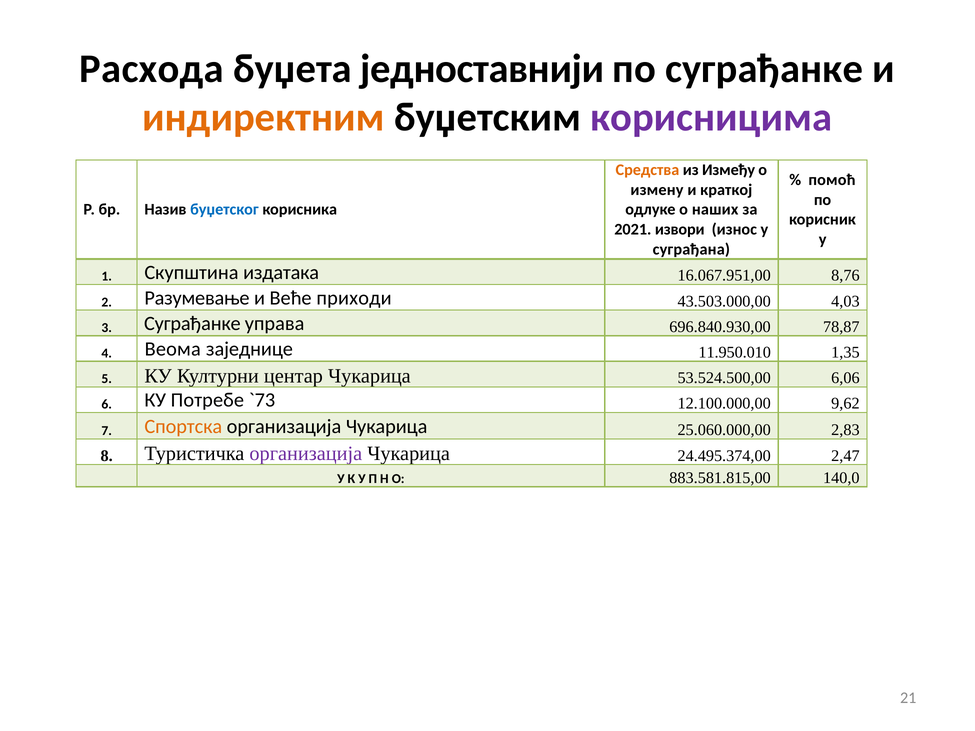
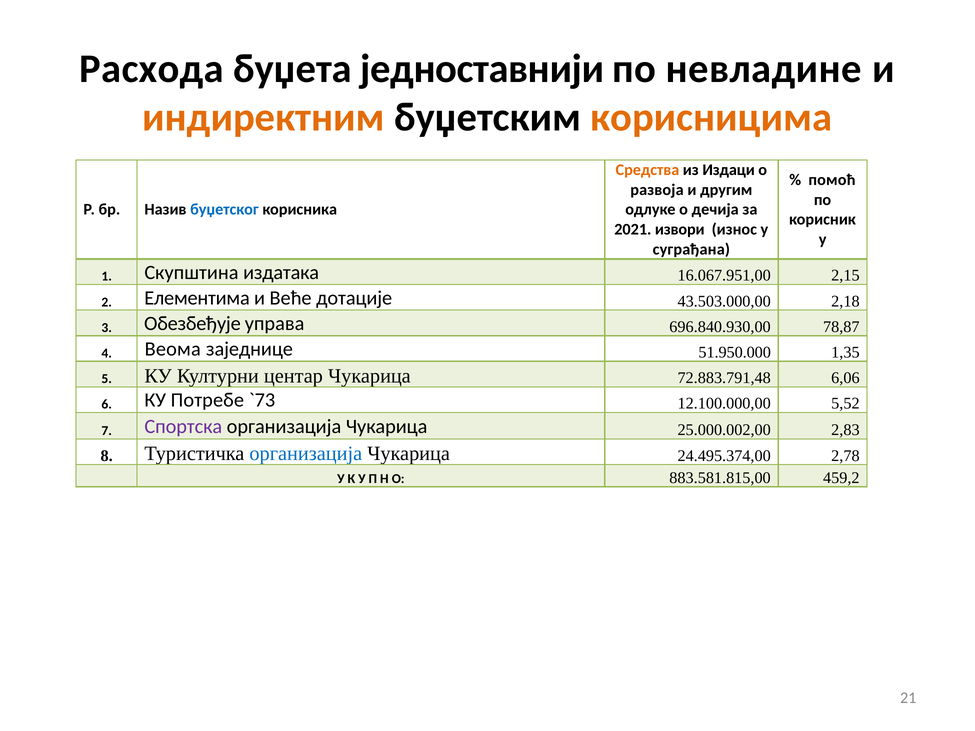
по суграђанке: суграђанке -> невладине (764, 69)
корисницима colour: purple -> orange (711, 117)
Између: Између -> Издаци (729, 170)
измену: измену -> развоја (657, 190)
краткој: краткој -> другим (726, 190)
наших: наших -> дечија (715, 210)
8,76: 8,76 -> 2,15 (845, 276)
Разумевање: Разумевање -> Елементима (197, 298)
приходи: приходи -> дотације (354, 298)
4,03: 4,03 -> 2,18 (845, 301)
3 Суграђанке: Суграђанке -> Обезбеђује (192, 324)
11.950.010: 11.950.010 -> 51.950.000 (735, 353)
53.524.500,00: 53.524.500,00 -> 72.883.791,48 (724, 378)
9,62: 9,62 -> 5,52 (845, 404)
Спортска colour: orange -> purple (183, 427)
25.060.000,00: 25.060.000,00 -> 25.000.002,00 (724, 430)
организација colour: purple -> blue (306, 454)
2,47: 2,47 -> 2,78 (845, 456)
140,0: 140,0 -> 459,2 (841, 478)
